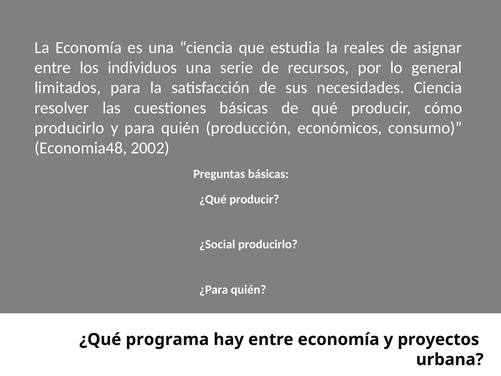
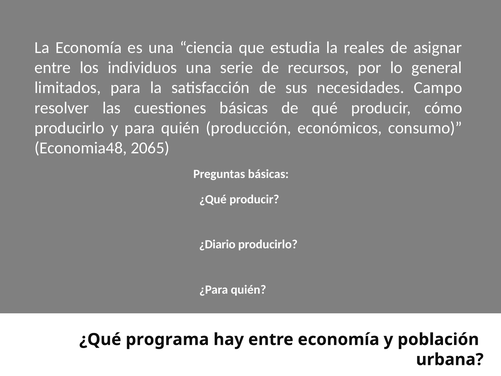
necesidades Ciencia: Ciencia -> Campo (438, 88)
2002: 2002 -> 2065 (150, 148)
¿Social: ¿Social -> ¿Diario (217, 244)
proyectos: proyectos -> población (438, 339)
